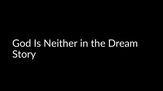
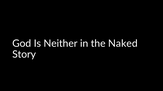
Dream: Dream -> Naked (123, 44)
